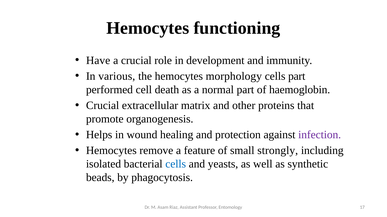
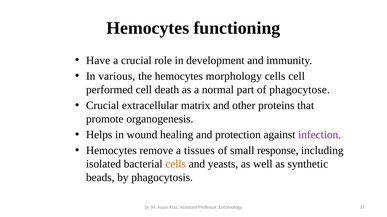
cells part: part -> cell (297, 76)
haemoglobin: haemoglobin -> phagocytose (300, 90)
feature: feature -> tissues (199, 151)
strongly: strongly -> response (278, 151)
cells colour: blue -> orange (176, 164)
